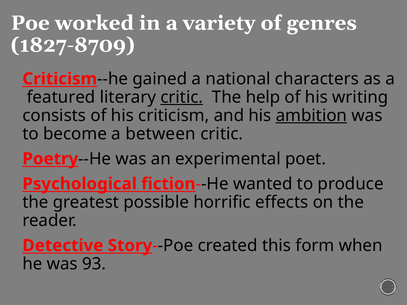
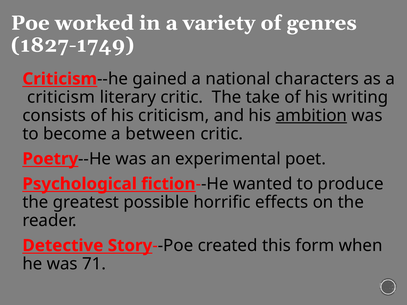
1827-8709: 1827-8709 -> 1827-1749 (73, 45)
featured: featured -> criticism (61, 97)
critic underline: present -> none (182, 97)
help: help -> take (263, 97)
93: 93 -> 71 (94, 264)
